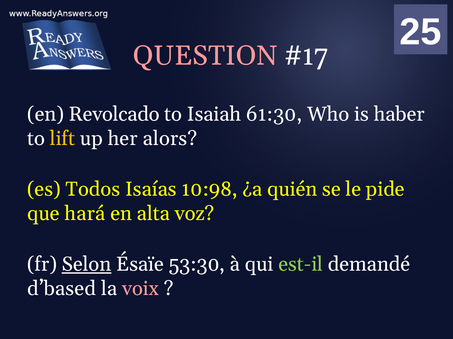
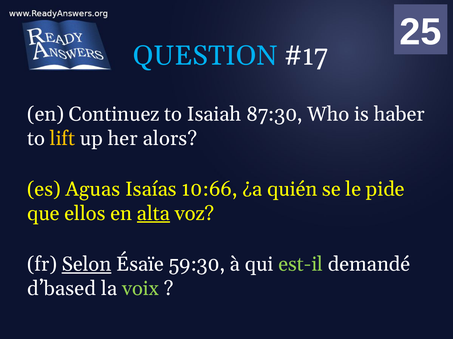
QUESTION colour: pink -> light blue (205, 56)
Revolcado: Revolcado -> Continuez (114, 115)
61:30: 61:30 -> 87:30 (274, 115)
Todos: Todos -> Aguas (93, 190)
10:98: 10:98 -> 10:66 (209, 190)
hará: hará -> ellos (85, 214)
alta underline: none -> present (153, 214)
53:30: 53:30 -> 59:30 (197, 265)
voix colour: pink -> light green (140, 289)
